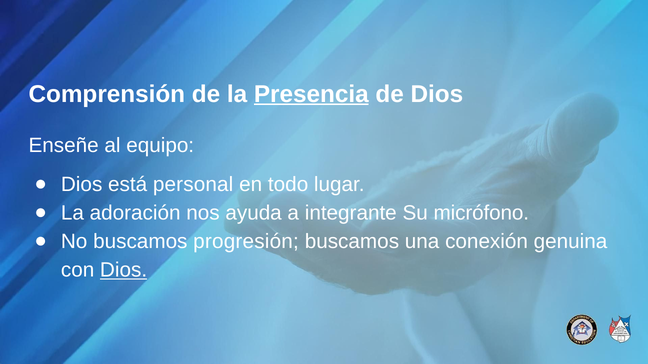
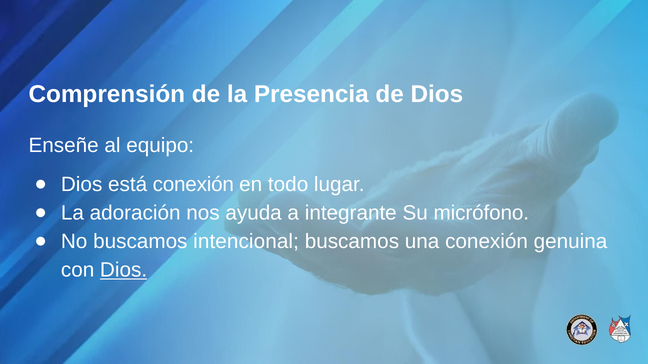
Presencia underline: present -> none (311, 94)
está personal: personal -> conexión (193, 185)
progresión: progresión -> intencional (246, 242)
